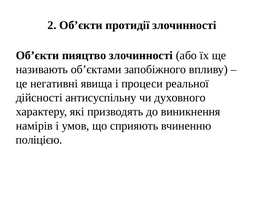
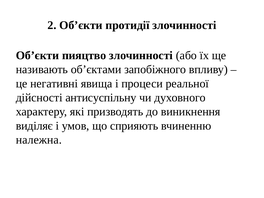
намірів: намірів -> виділяє (34, 126)
поліцією: поліцією -> належна (39, 140)
